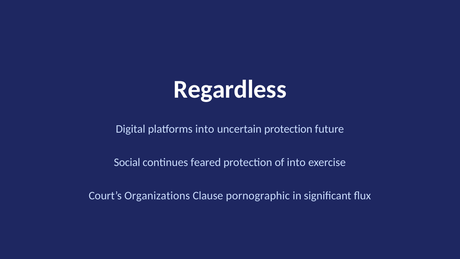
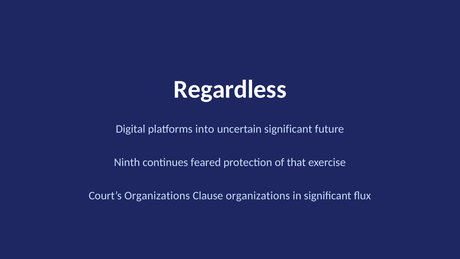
uncertain protection: protection -> significant (288, 129)
Social: Social -> Ninth (127, 162)
of into: into -> that (296, 162)
Clause pornographic: pornographic -> organizations (258, 196)
